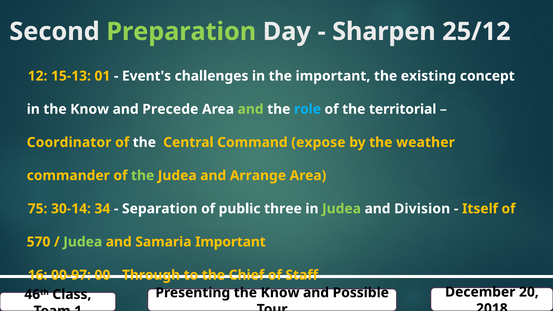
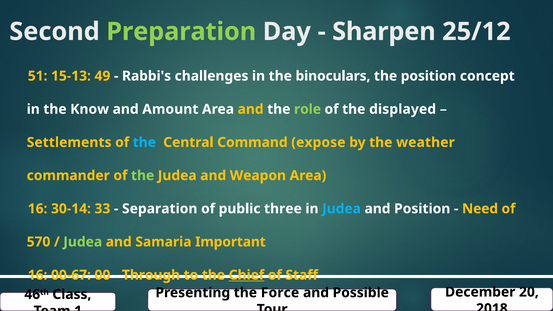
12: 12 -> 51 (38, 76)
01: 01 -> 49 (102, 76)
Event's: Event's -> Rabbi's (147, 76)
the important: important -> binoculars (333, 76)
the existing: existing -> position (429, 76)
Precede: Precede -> Amount (170, 109)
and colour: light green -> yellow (251, 109)
role colour: light blue -> light green (308, 109)
territorial: territorial -> displayed (403, 109)
Coordinator: Coordinator -> Settlements (69, 142)
the colour: white -> light blue (144, 142)
Arrange: Arrange -> Weapon (258, 176)
75: 75 -> 16 (38, 209)
34: 34 -> 33 (102, 209)
Judea colour: light green -> light blue (342, 209)
and Division: Division -> Position (422, 209)
Itself: Itself -> Need (480, 209)
00-97: 00-97 -> 00-67 (71, 275)
Chief underline: none -> present (246, 275)
Know: Know -> Force (280, 293)
